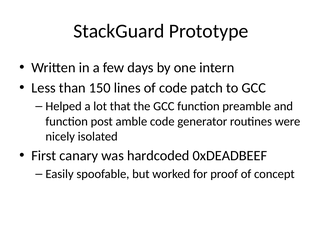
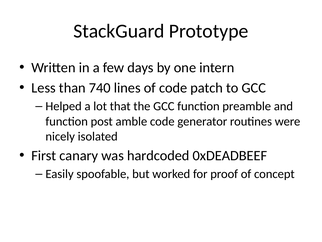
150: 150 -> 740 (100, 88)
